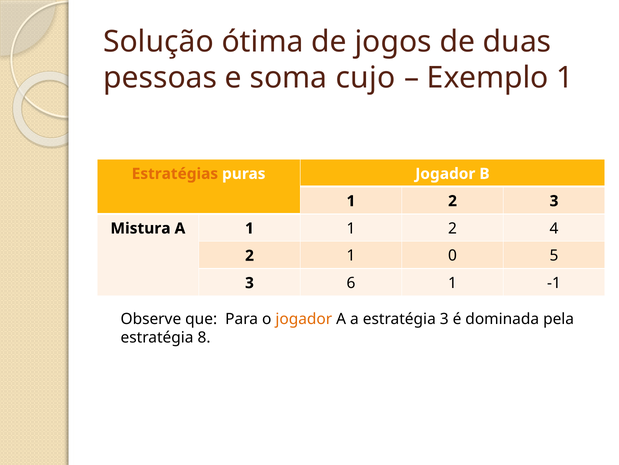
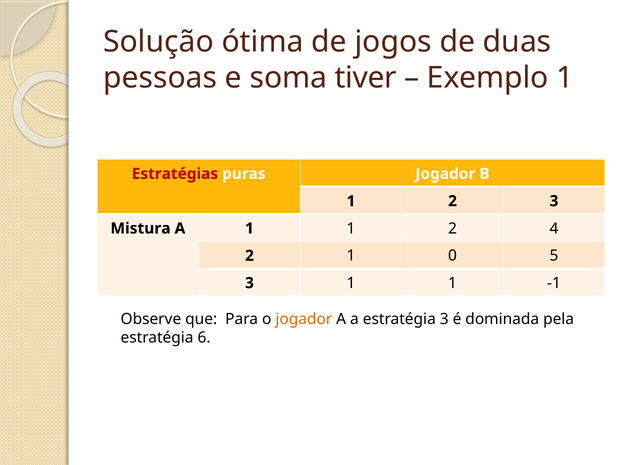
cujo: cujo -> tiver (366, 78)
Estratégias colour: orange -> red (175, 174)
3 6: 6 -> 1 (351, 283)
8: 8 -> 6 (204, 337)
